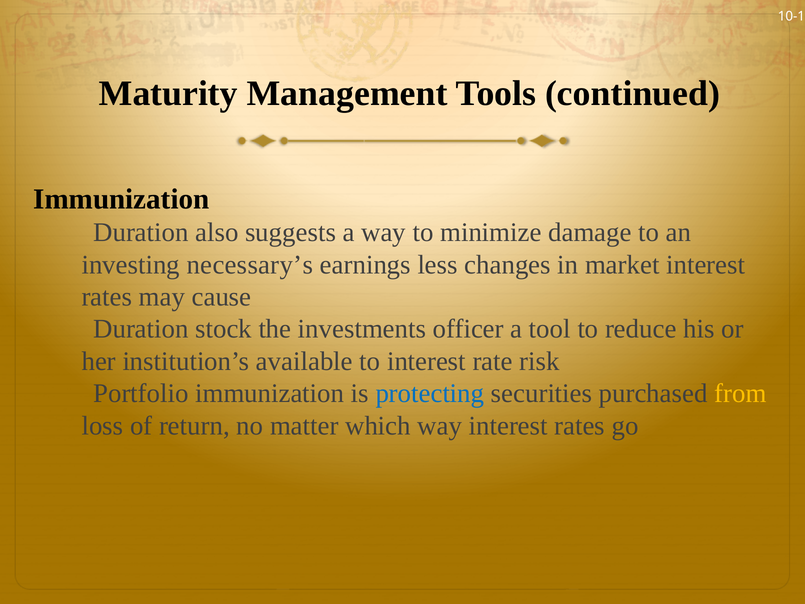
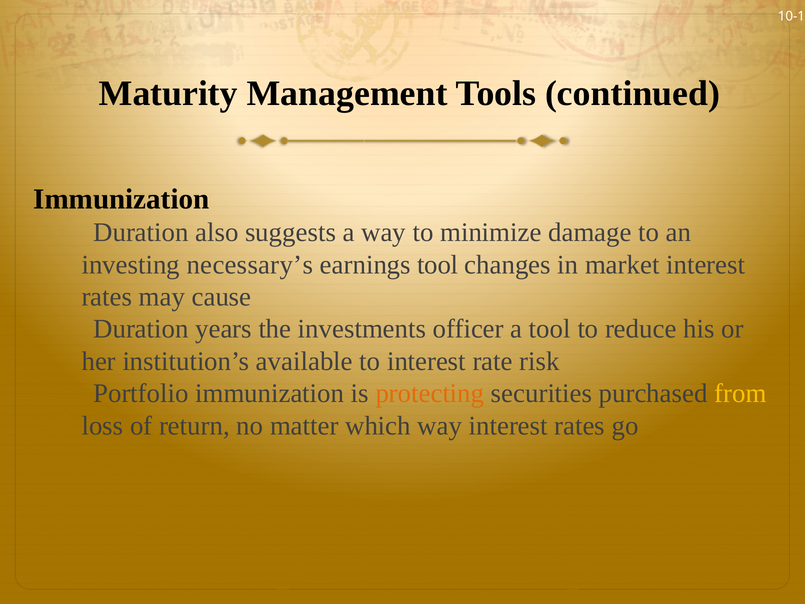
earnings less: less -> tool (438, 265)
stock: stock -> years (224, 329)
protecting colour: blue -> orange (430, 393)
